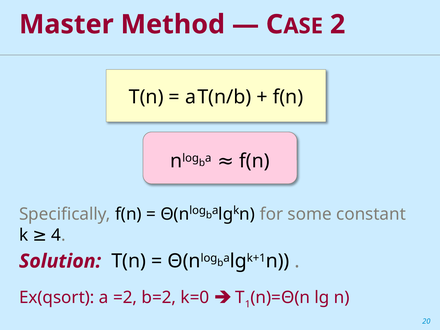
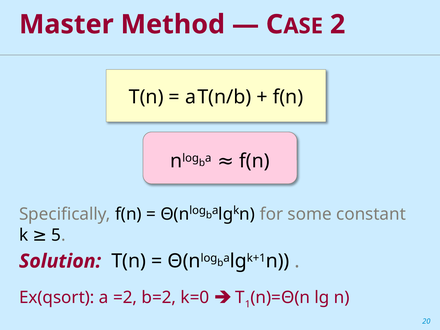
4: 4 -> 5 (56, 235)
